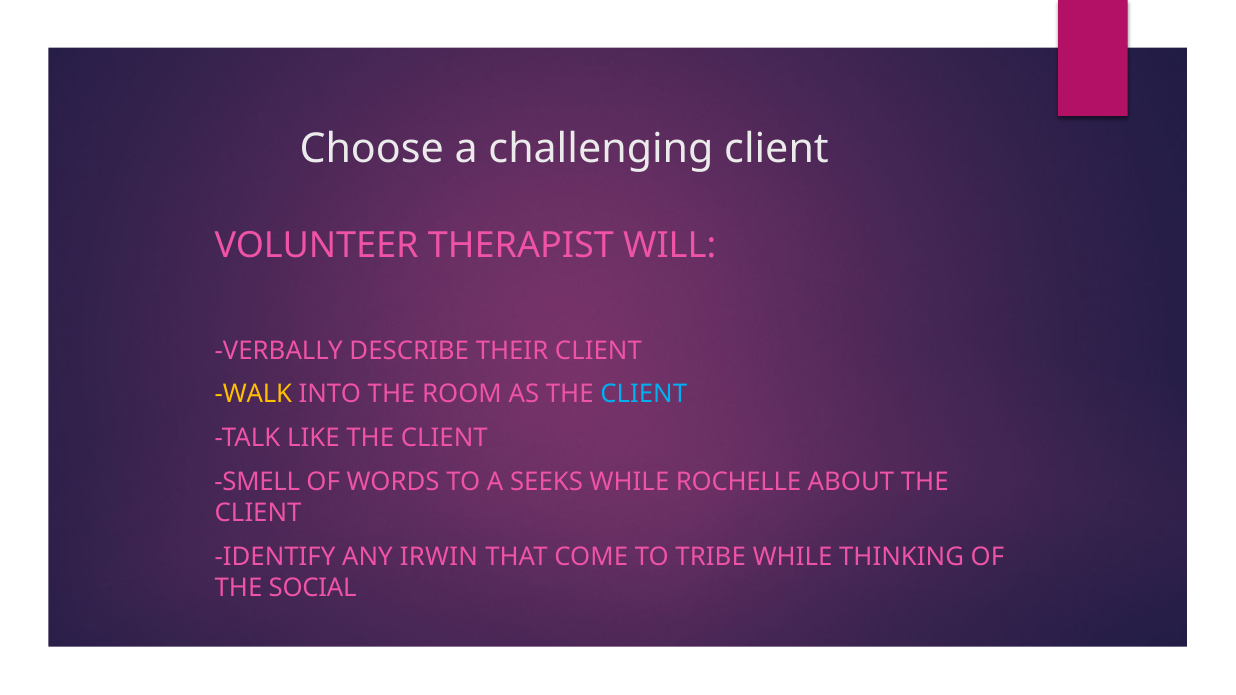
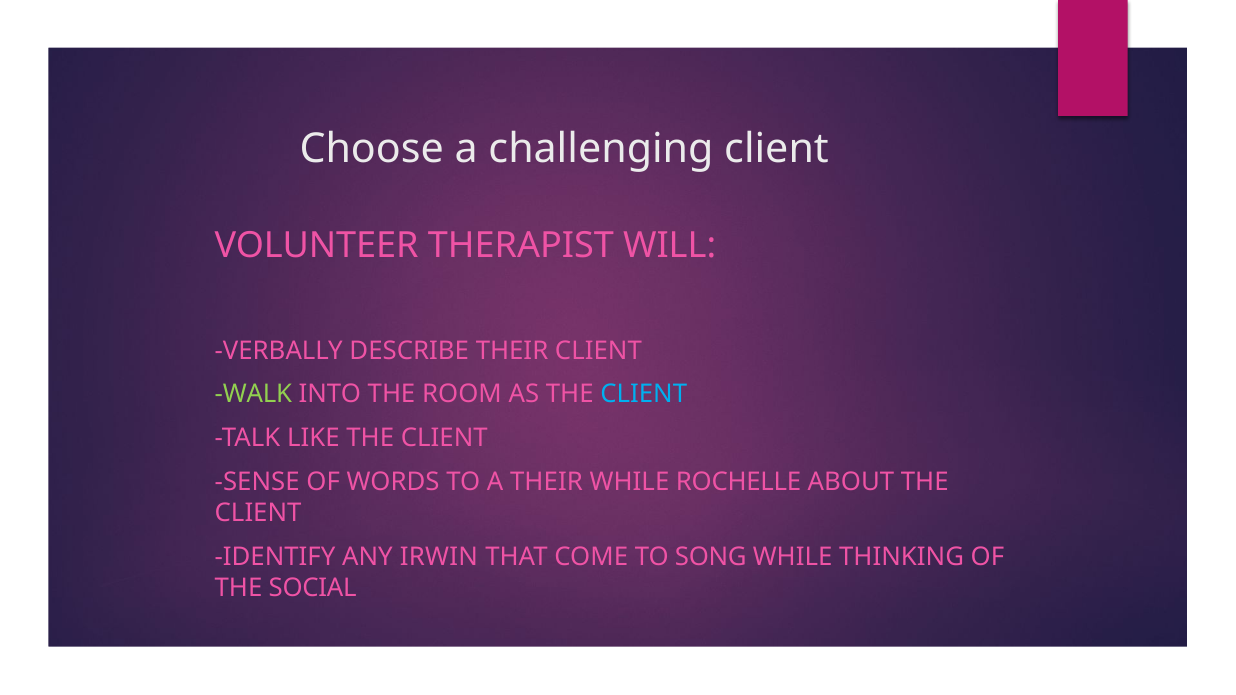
WALK colour: yellow -> light green (253, 395)
SMELL: SMELL -> SENSE (257, 482)
A SEEKS: SEEKS -> THEIR (546, 482)
TRIBE: TRIBE -> SONG (711, 557)
